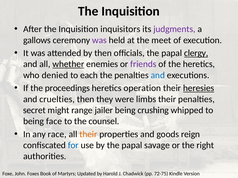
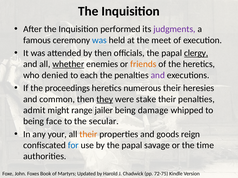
inquisitors: inquisitors -> performed (120, 29)
gallows: gallows -> famous (37, 40)
was colour: purple -> blue (99, 40)
friends colour: purple -> orange (143, 64)
and colour: blue -> purple (158, 75)
operation: operation -> numerous (142, 88)
heresies underline: present -> none (199, 88)
cruelties: cruelties -> common (57, 99)
they underline: none -> present (105, 99)
limbs: limbs -> stake (146, 99)
secret: secret -> admit (34, 110)
crushing: crushing -> damage (153, 110)
counsel: counsel -> secular (104, 122)
race: race -> your (57, 135)
right: right -> time (205, 146)
